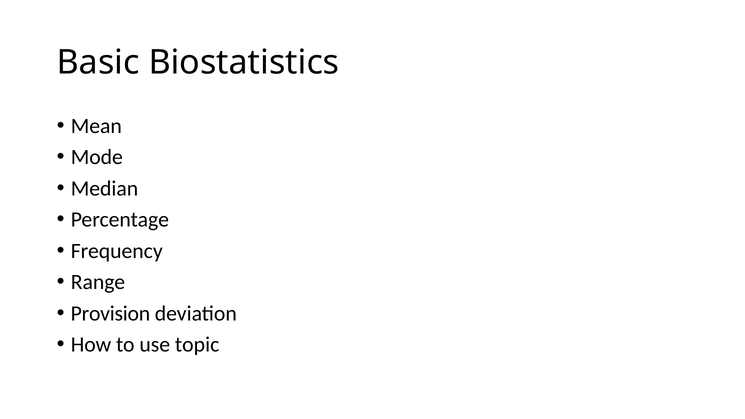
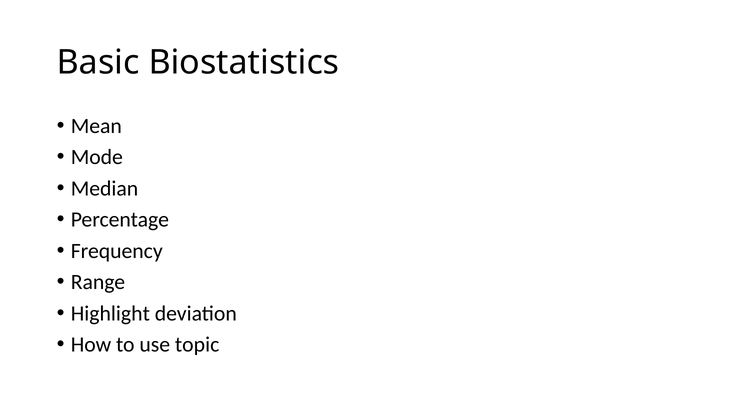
Provision: Provision -> Highlight (110, 313)
